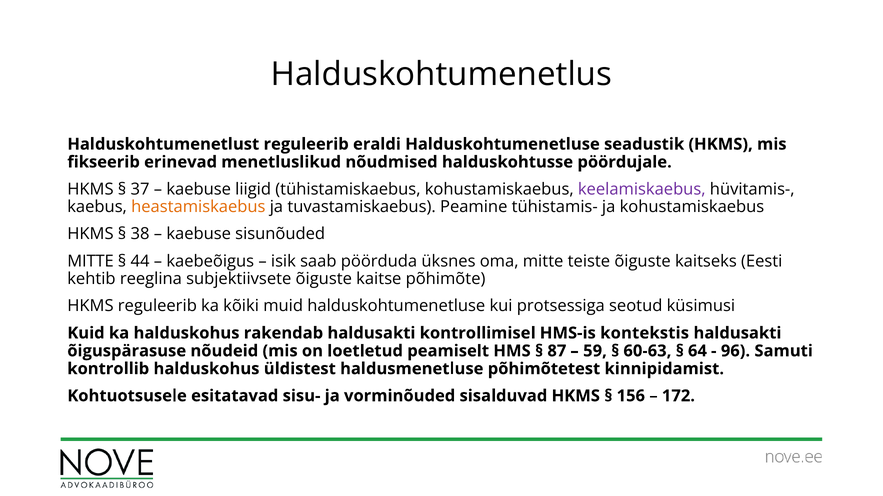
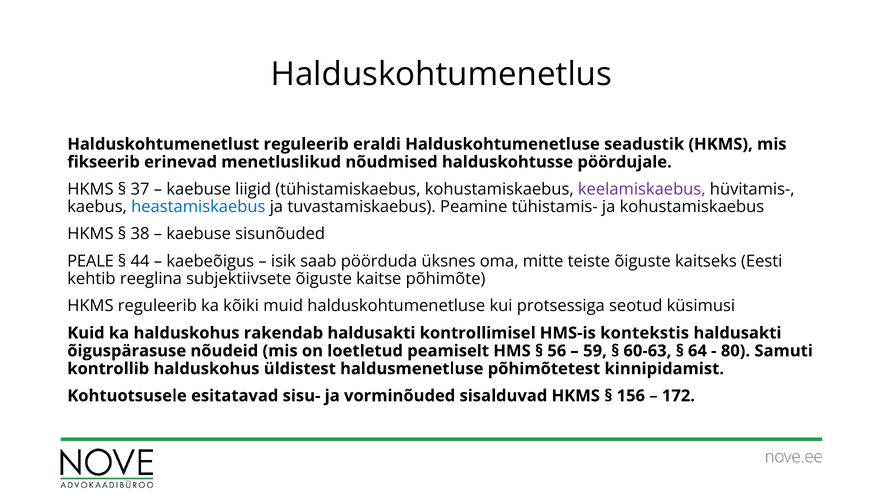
heastamiskaebus colour: orange -> blue (198, 207)
MITTE: MITTE -> PEALE (91, 261)
87: 87 -> 56 (557, 351)
96: 96 -> 80 (735, 351)
